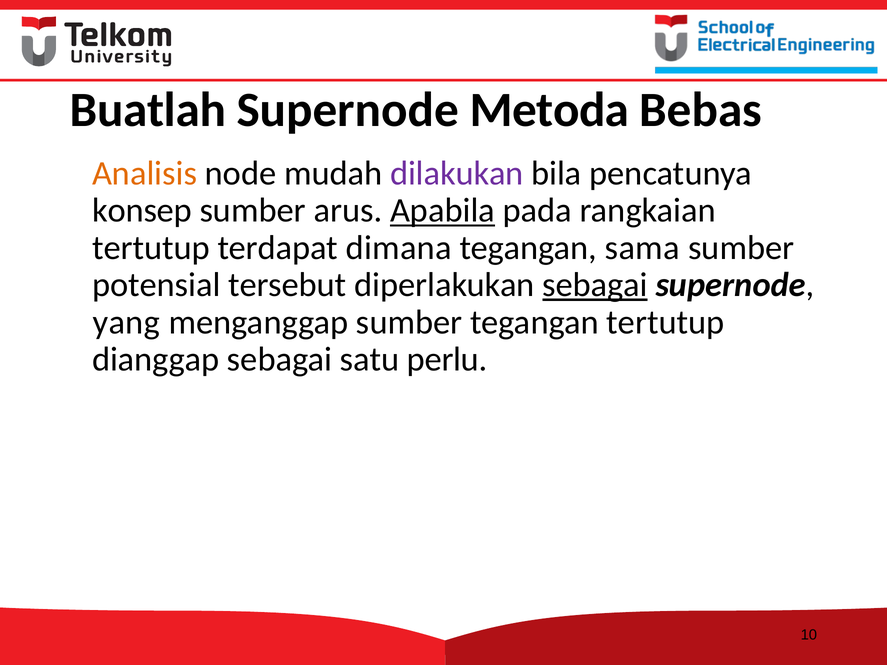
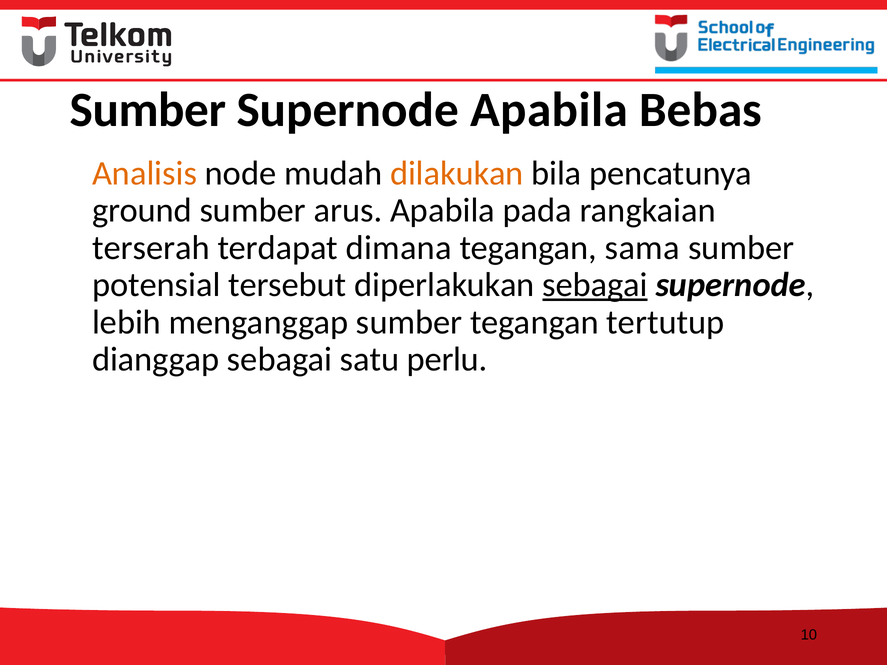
Buatlah: Buatlah -> Sumber (148, 110)
Supernode Metoda: Metoda -> Apabila (549, 110)
dilakukan colour: purple -> orange (457, 173)
konsep: konsep -> ground (142, 211)
Apabila underline: present -> none (443, 211)
tertutup: tertutup -> terserah (151, 248)
yang: yang -> lebih (127, 322)
